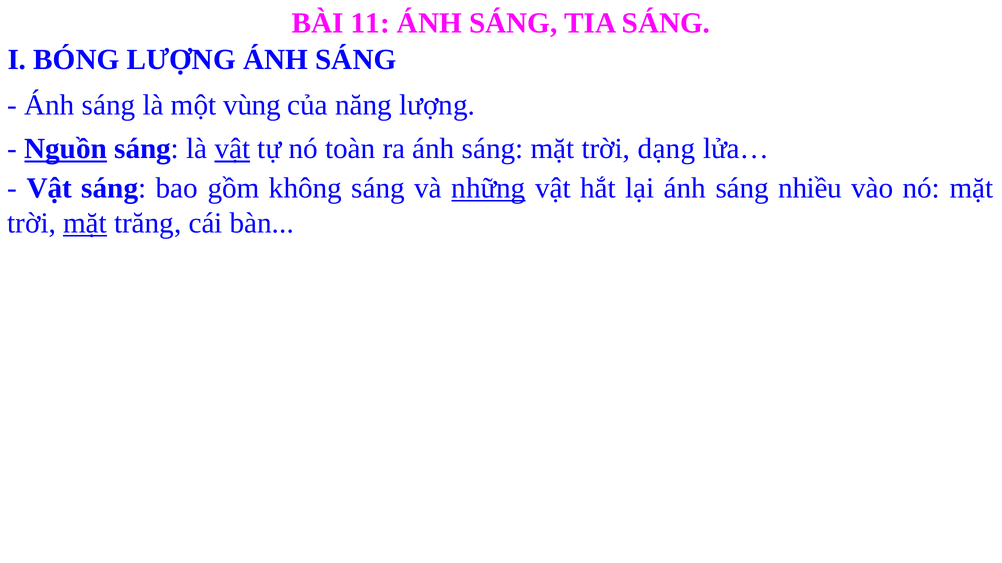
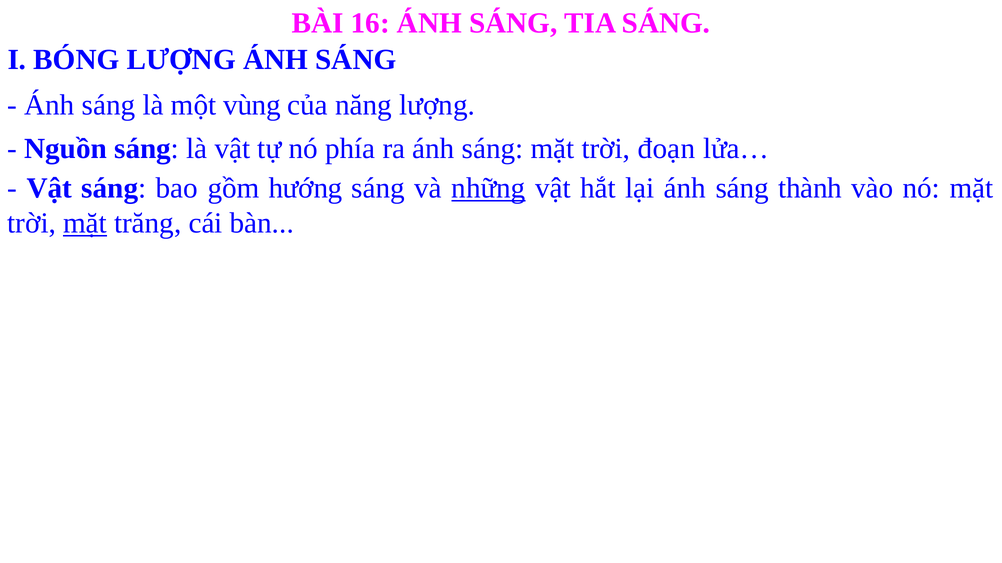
11: 11 -> 16 (370, 23)
Nguồn underline: present -> none (66, 149)
vật underline: present -> none (232, 149)
toàn: toàn -> phía (350, 149)
dạng: dạng -> đoạn (667, 149)
không: không -> hướng (306, 188)
nhiều: nhiều -> thành (810, 188)
